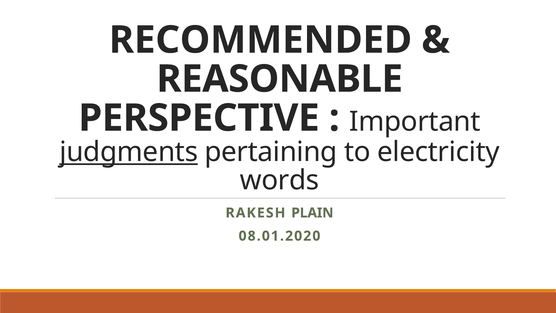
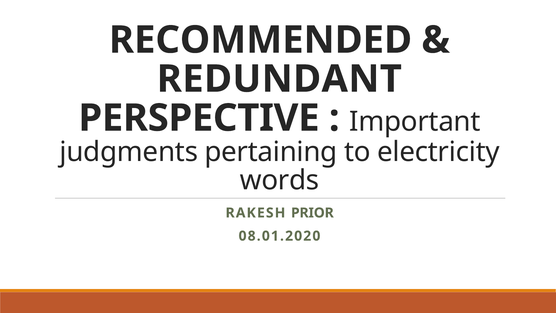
REASONABLE: REASONABLE -> REDUNDANT (279, 79)
judgments underline: present -> none (129, 152)
PLAIN: PLAIN -> PRIOR (312, 213)
